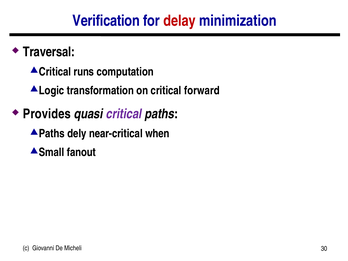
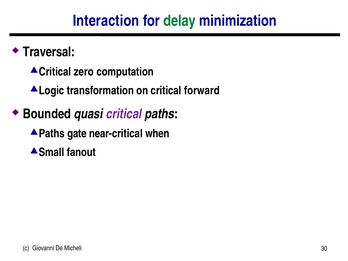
Verification: Verification -> Interaction (106, 21)
delay colour: red -> green (179, 21)
runs: runs -> zero (84, 72)
Provides: Provides -> Bounded (47, 114)
dely: dely -> gate (77, 134)
